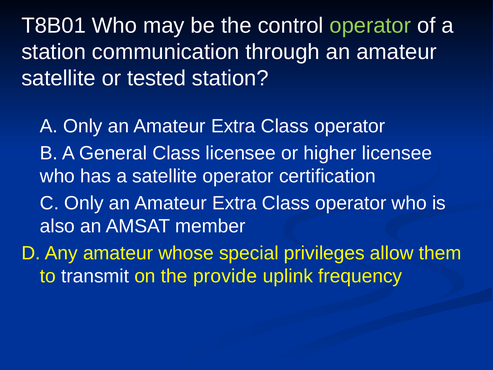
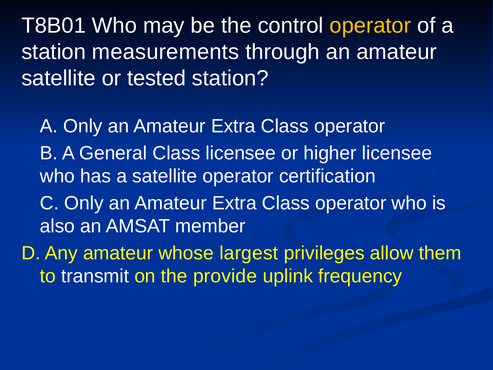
operator colour: light green -> yellow (370, 26)
communication: communication -> measurements (166, 52)
special: special -> largest (249, 253)
